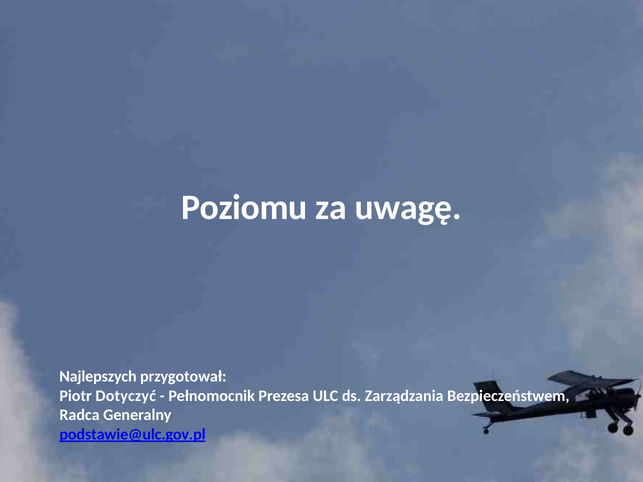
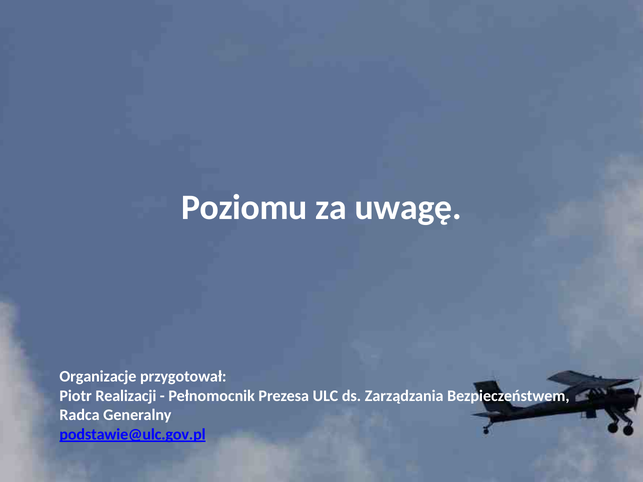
Najlepszych: Najlepszych -> Organizacje (98, 377)
Dotyczyć: Dotyczyć -> Realizacji (126, 396)
